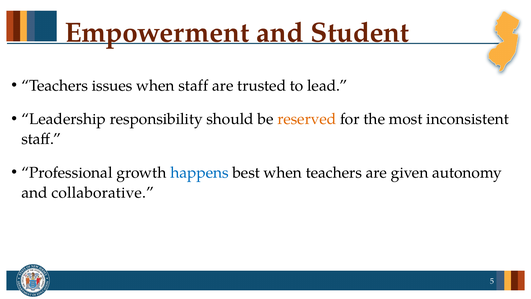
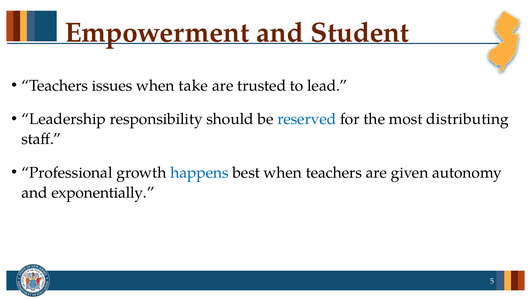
when staff: staff -> take (193, 86)
reserved colour: orange -> blue (307, 119)
inconsistent: inconsistent -> distributing (468, 119)
collaborative: collaborative -> exponentially (103, 192)
